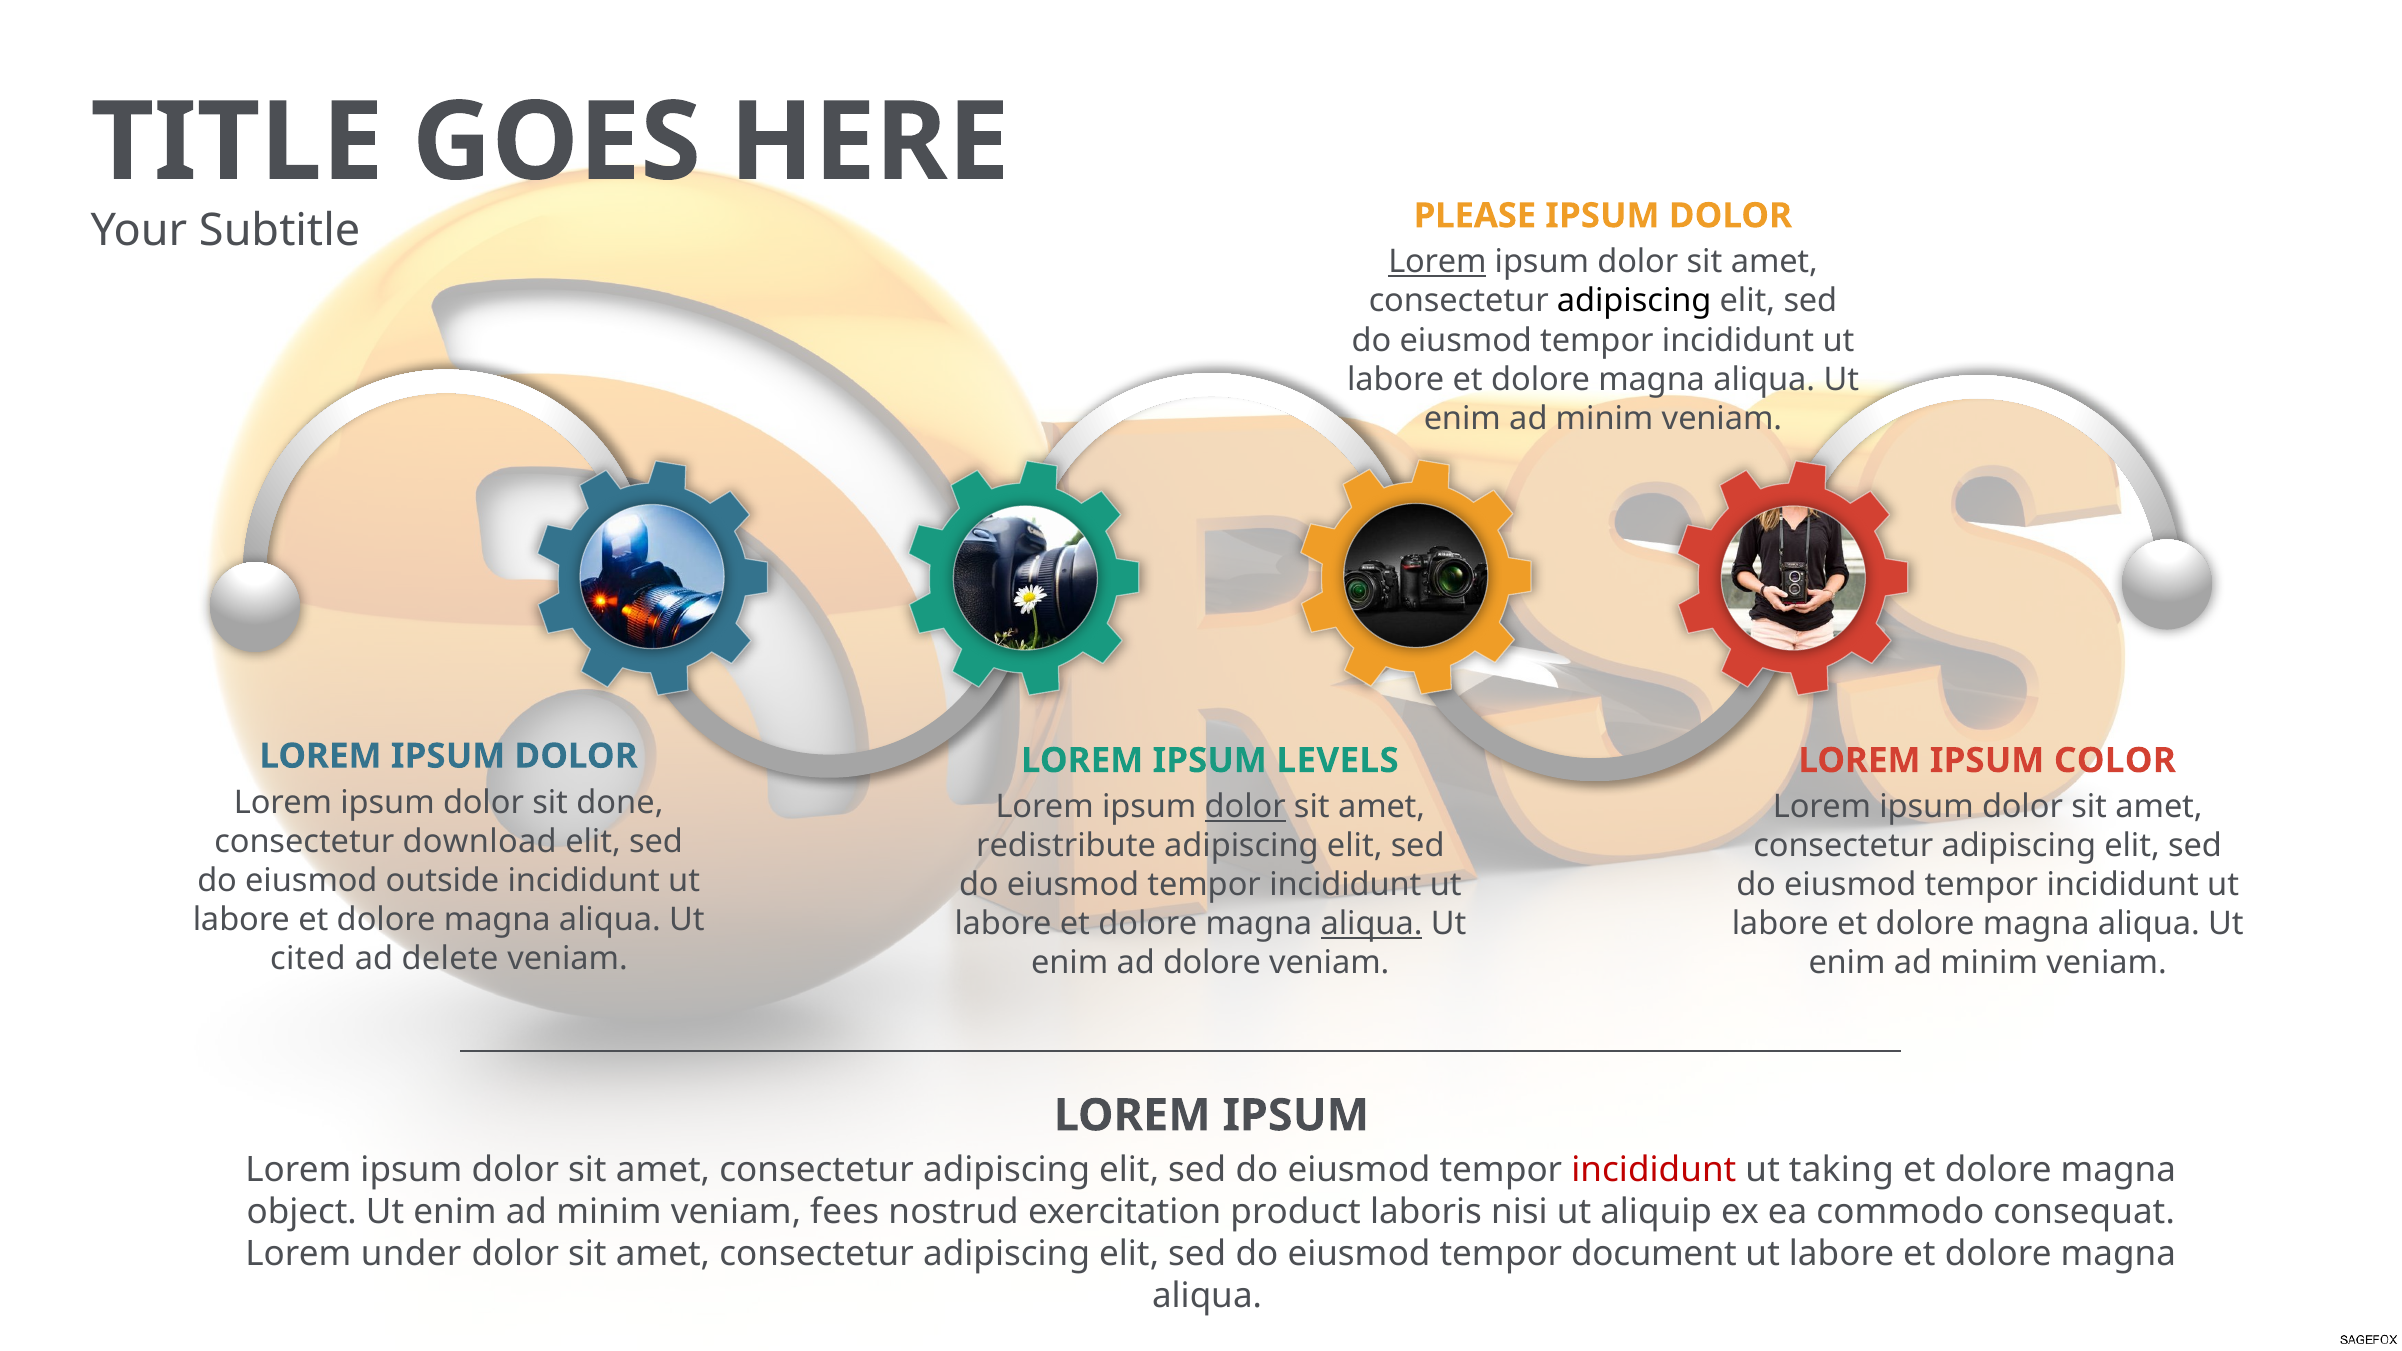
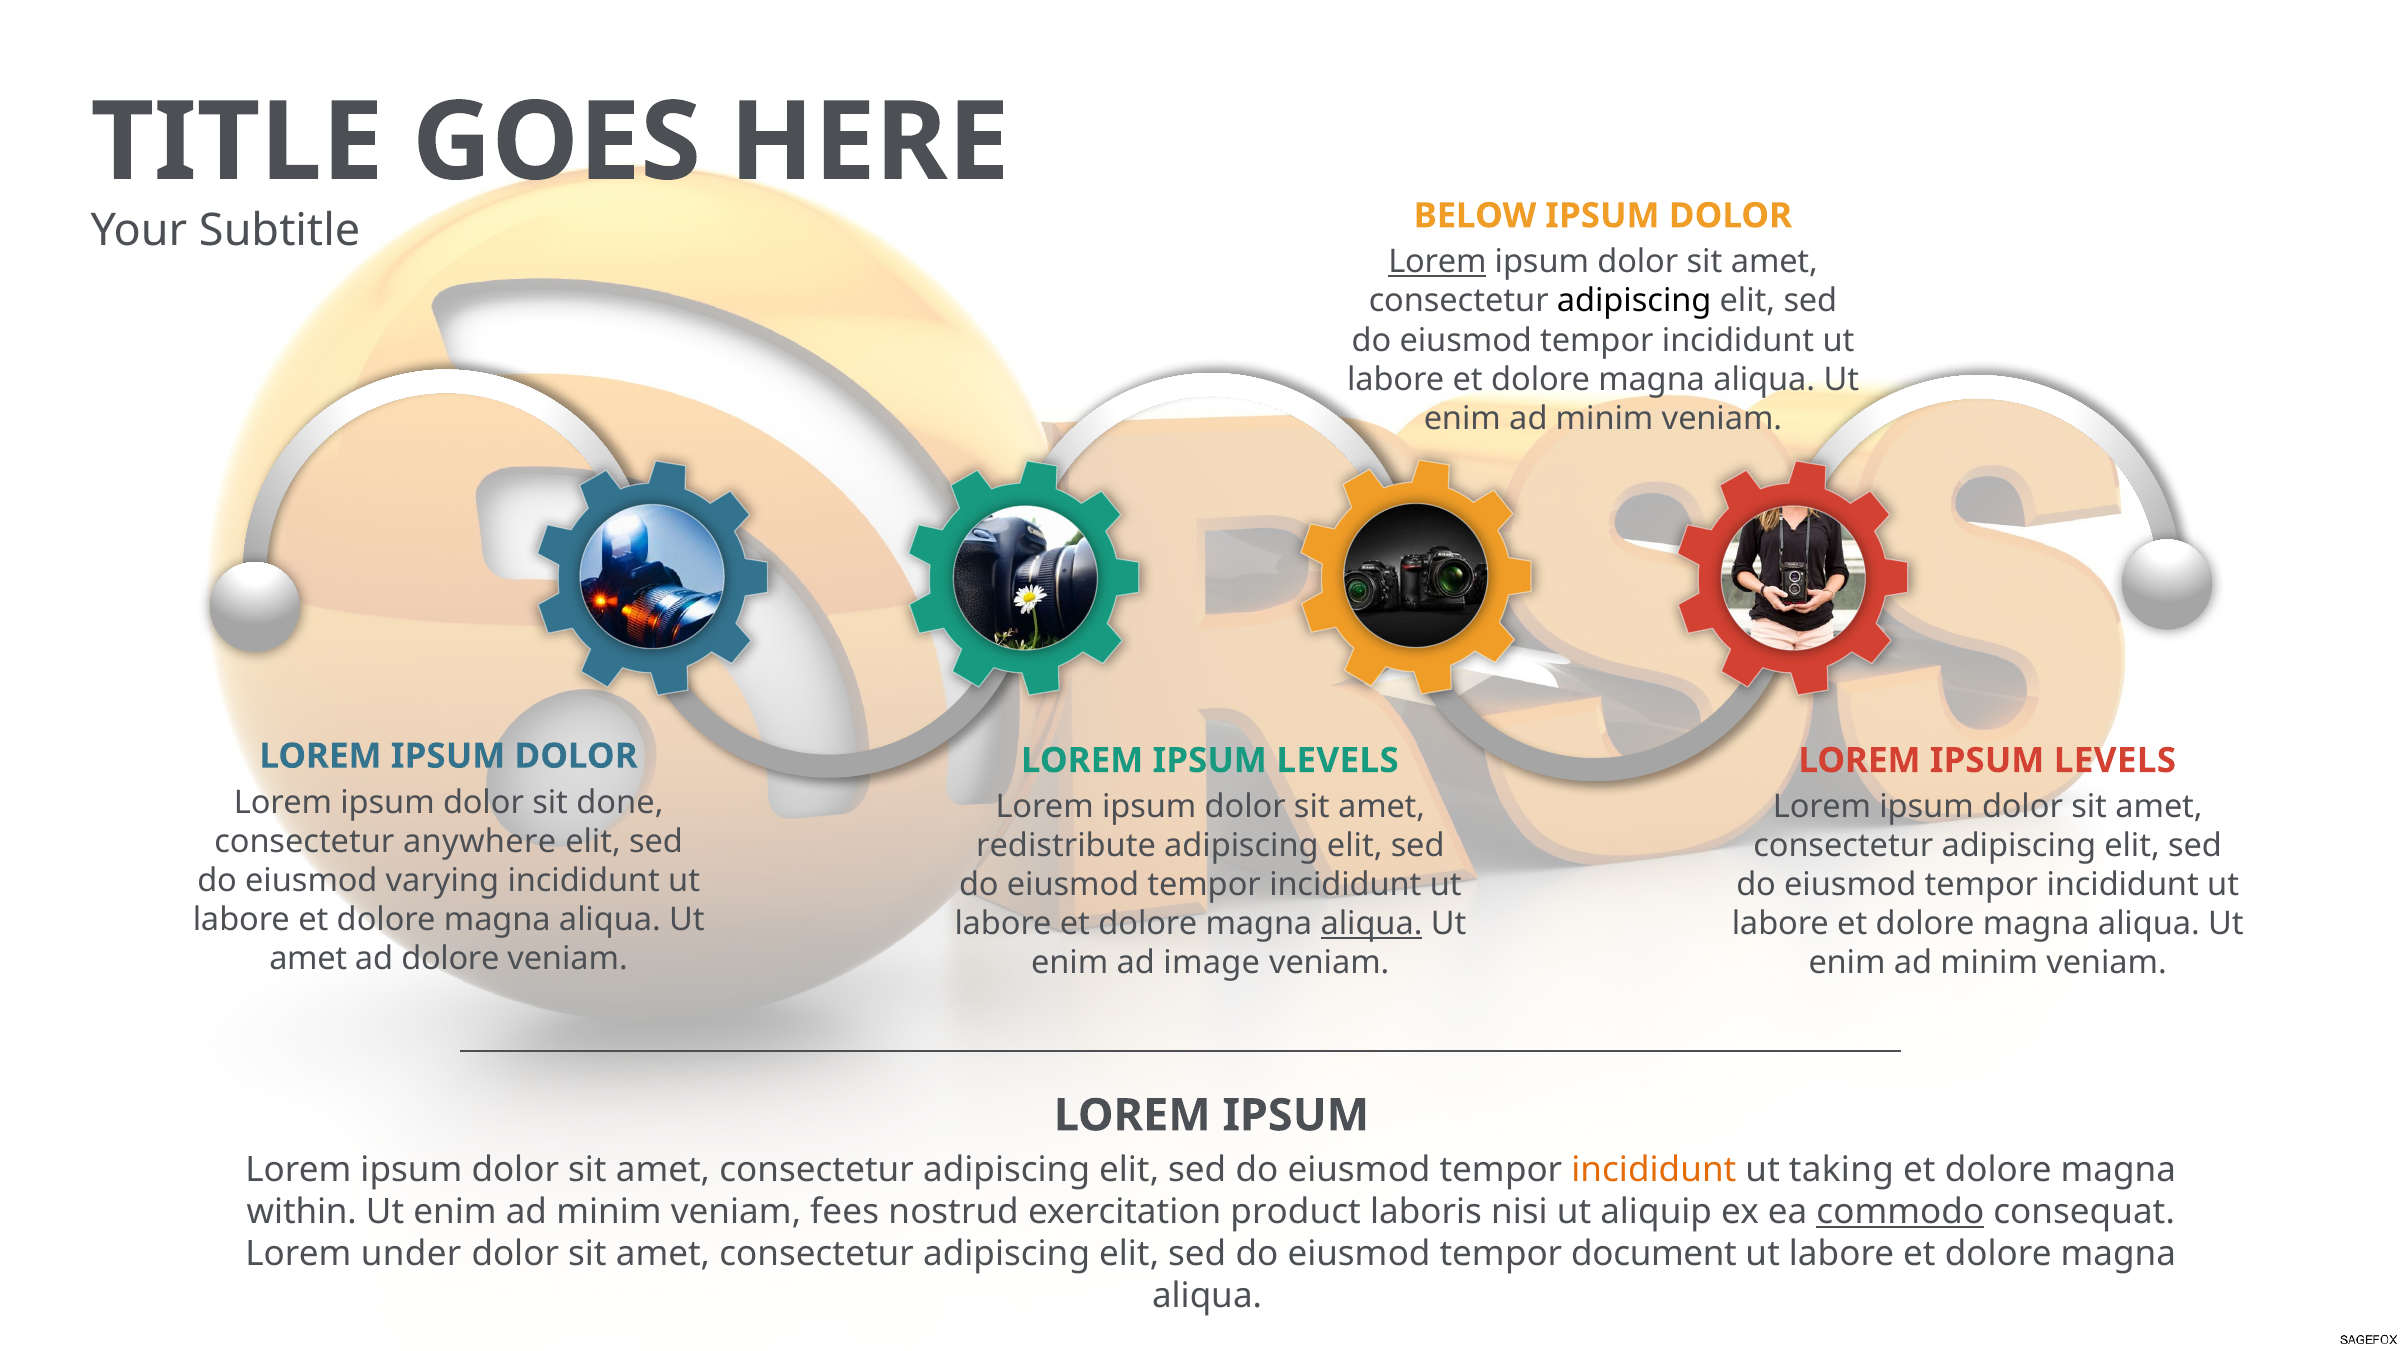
PLEASE: PLEASE -> BELOW (1475, 216)
COLOR: COLOR -> LEVELS (2115, 761)
dolor underline: present -> none (1245, 807)
download: download -> anywhere (480, 842)
outside: outside -> varying (442, 881)
cited: cited -> amet (308, 959)
ad delete: delete -> dolore (450, 959)
ad dolore: dolore -> image (1212, 963)
incididunt colour: red -> orange (1654, 1170)
object: object -> within (302, 1212)
commodo underline: none -> present (1900, 1212)
